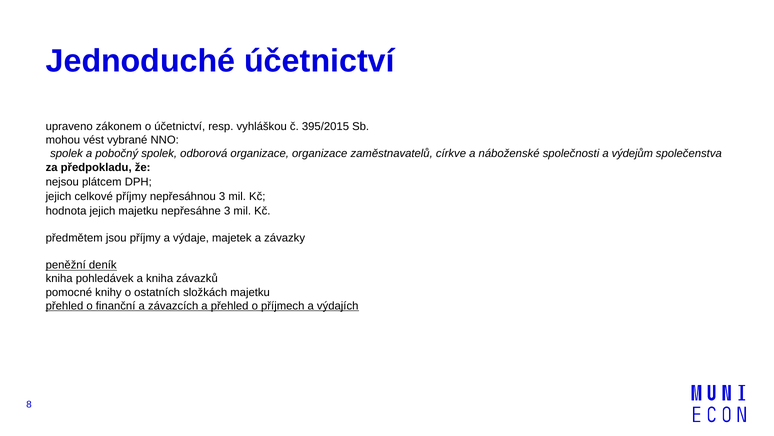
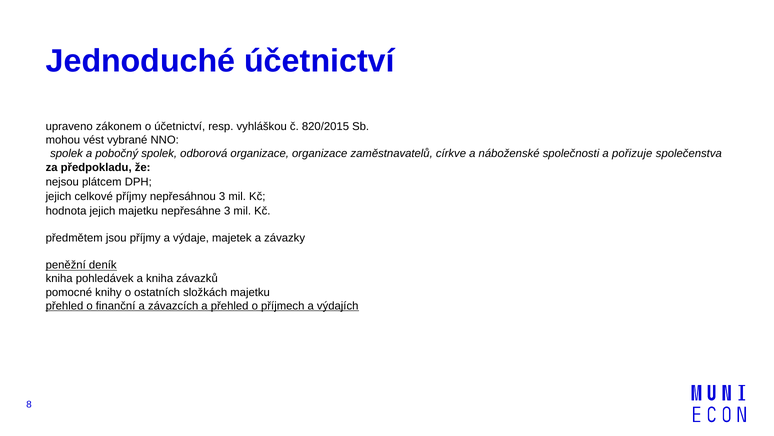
395/2015: 395/2015 -> 820/2015 (325, 126)
výdejům: výdejům -> pořizuje (632, 154)
